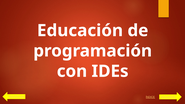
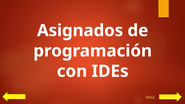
Educación: Educación -> Asignados (80, 31)
